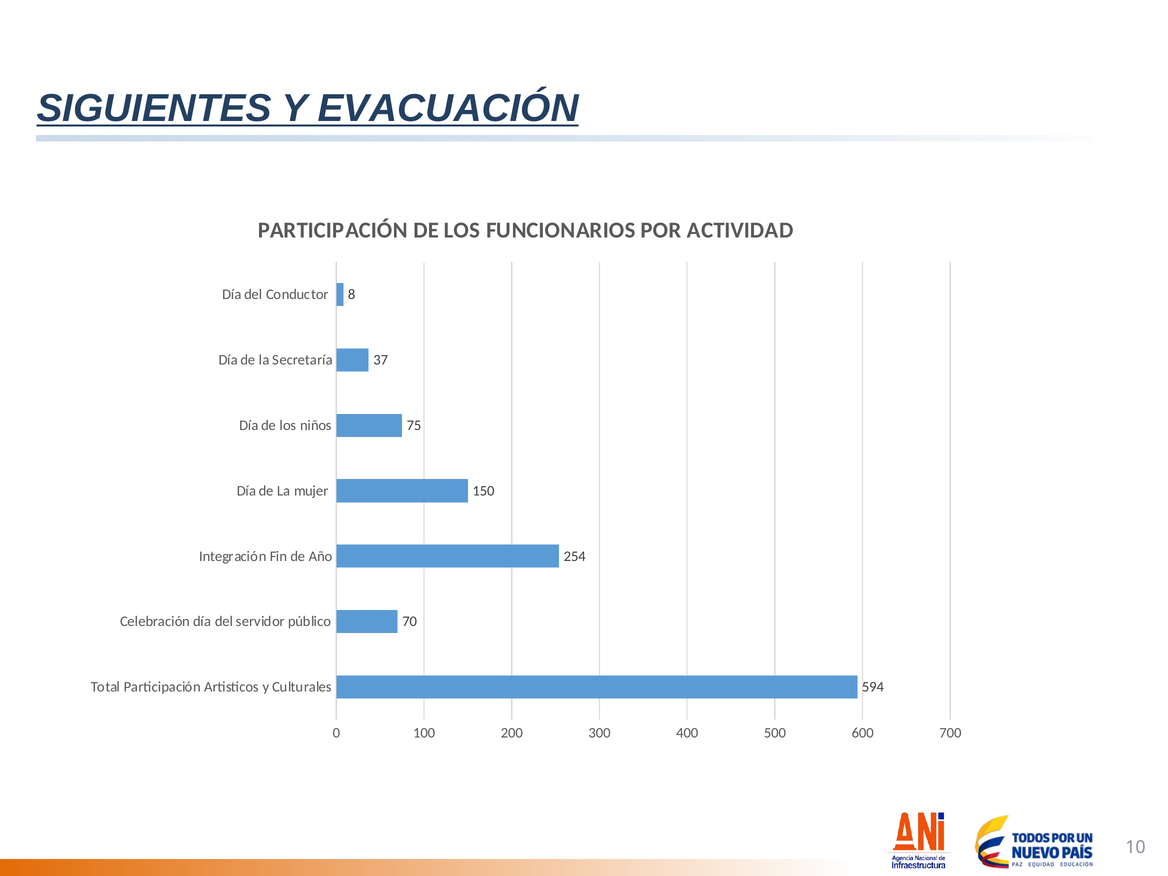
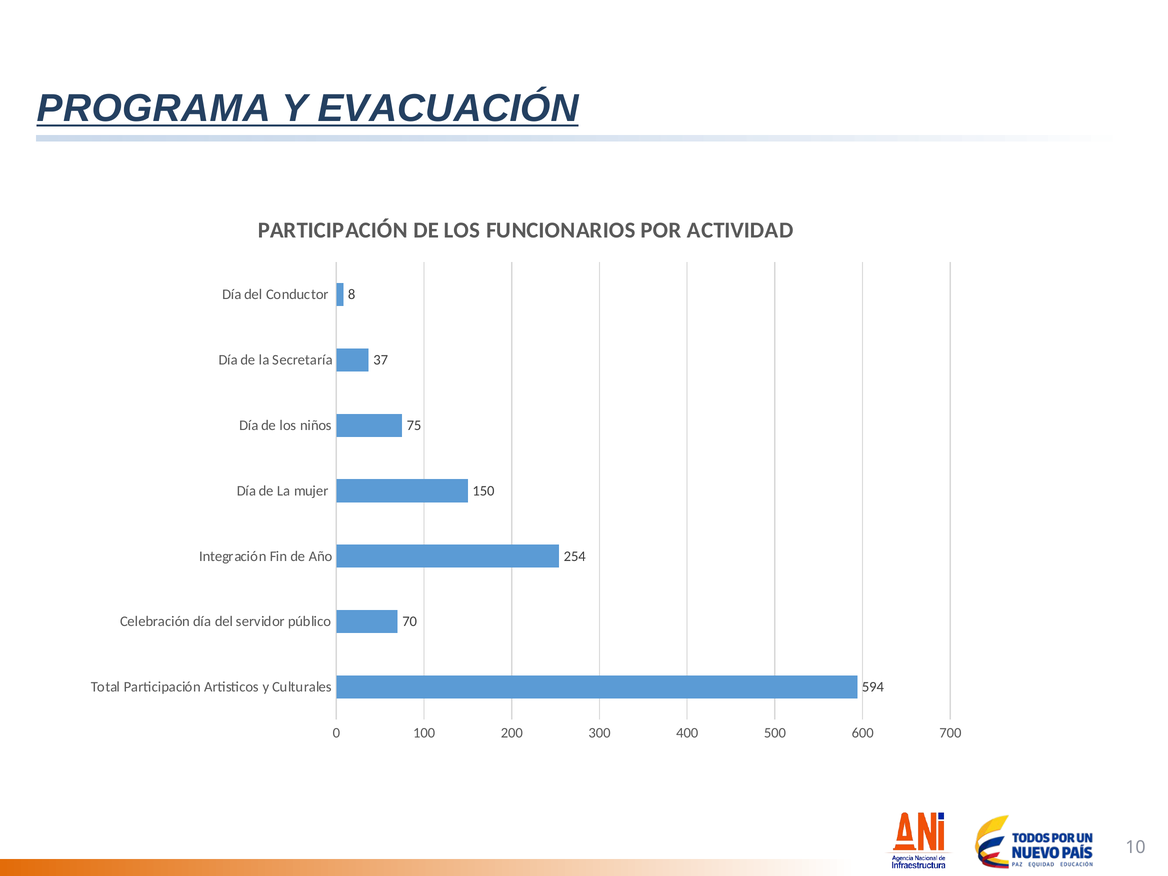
SIGUIENTES: SIGUIENTES -> PROGRAMA (154, 108)
